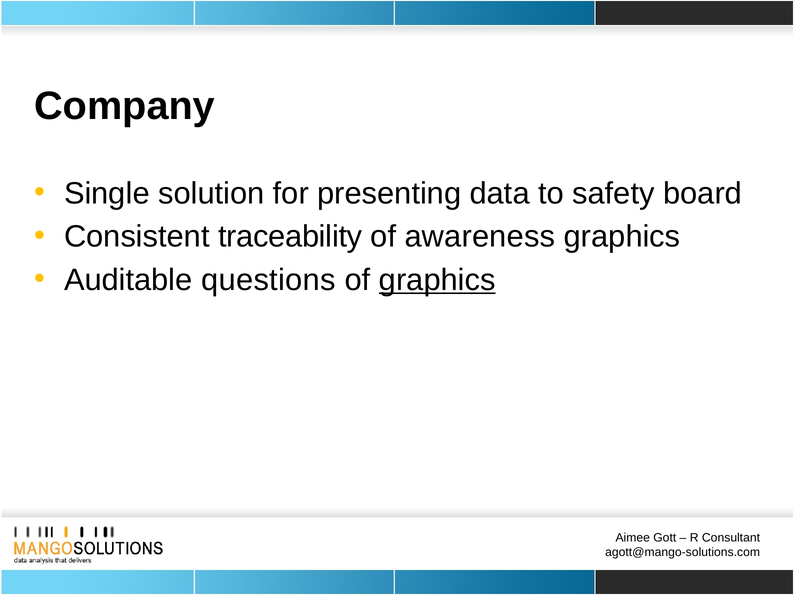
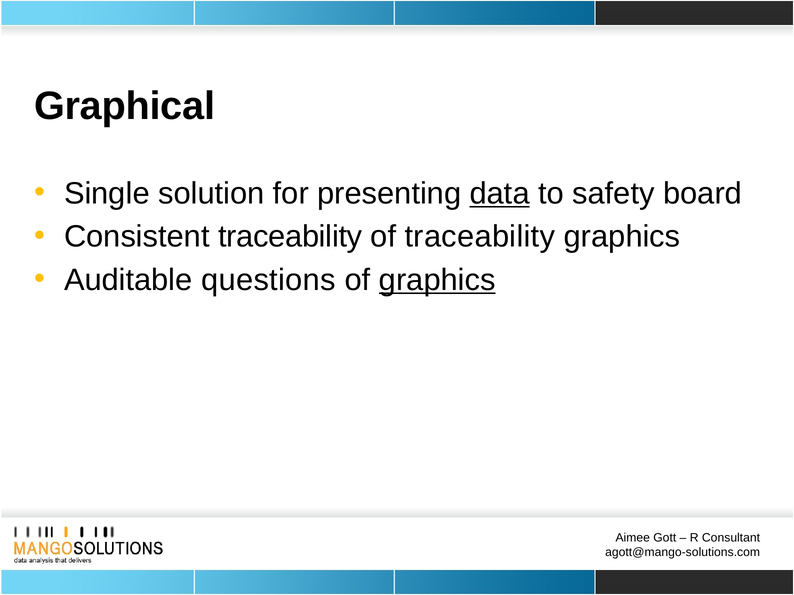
Company: Company -> Graphical (125, 106)
data underline: none -> present (500, 194)
of awareness: awareness -> traceability (480, 237)
